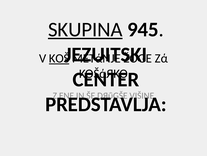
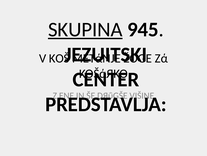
KOŠ underline: present -> none (59, 58)
